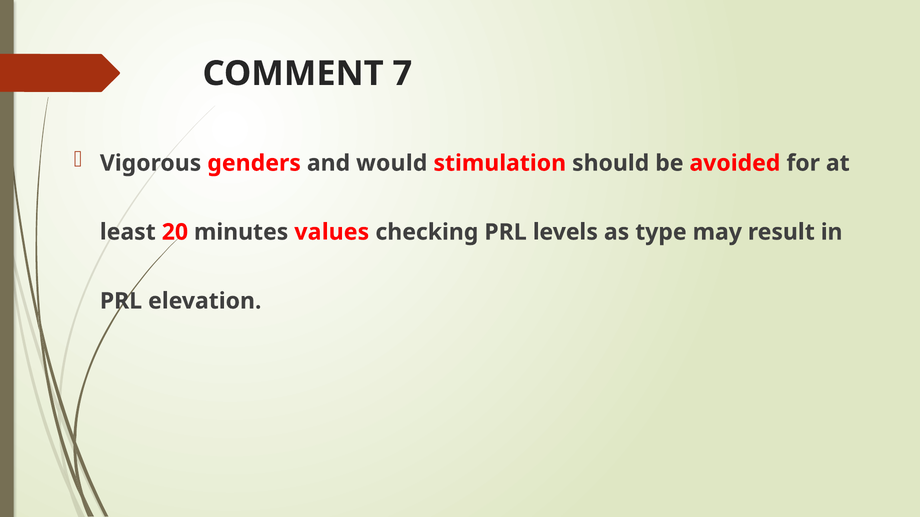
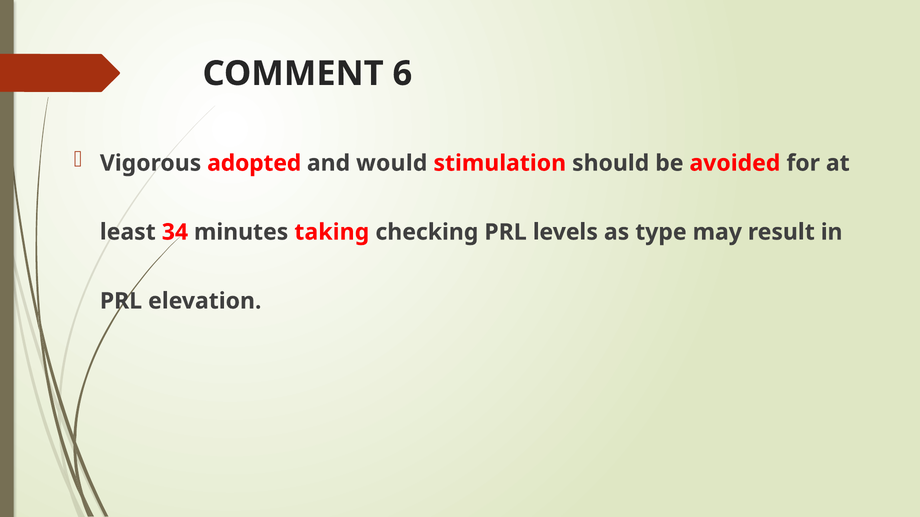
7: 7 -> 6 (402, 74)
genders: genders -> adopted (254, 163)
20: 20 -> 34 (175, 232)
values: values -> taking (332, 232)
